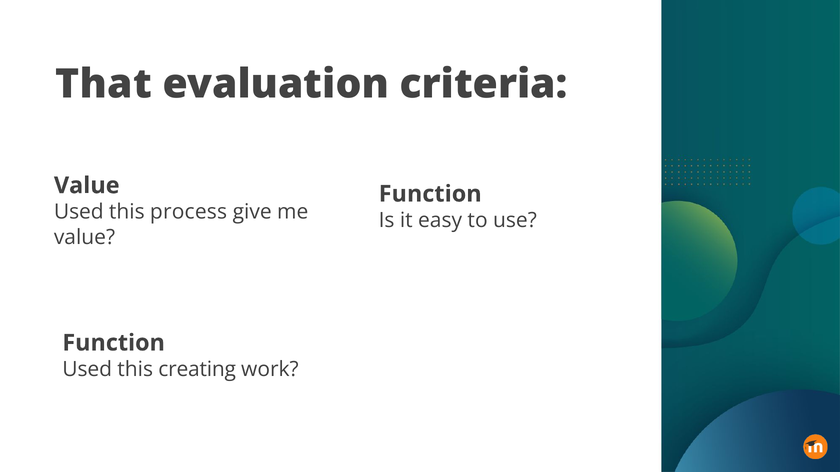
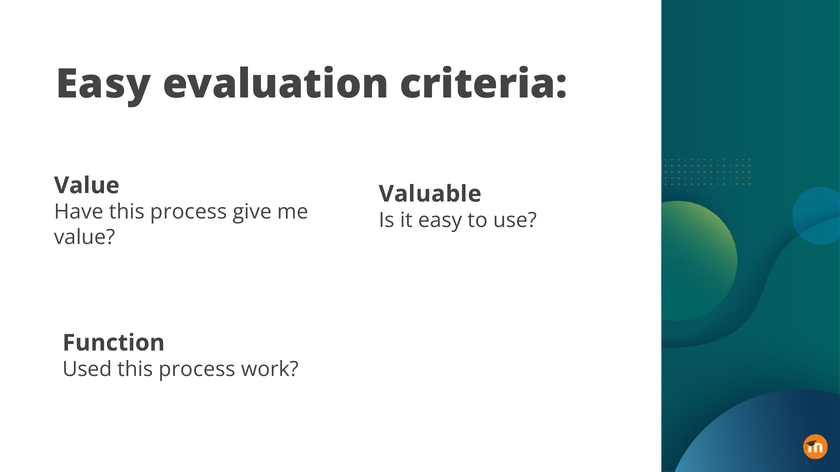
That: That -> Easy (103, 84)
Function: Function -> Valuable (430, 194)
Used: Used -> Have (79, 212)
creating: creating -> process (197, 370)
